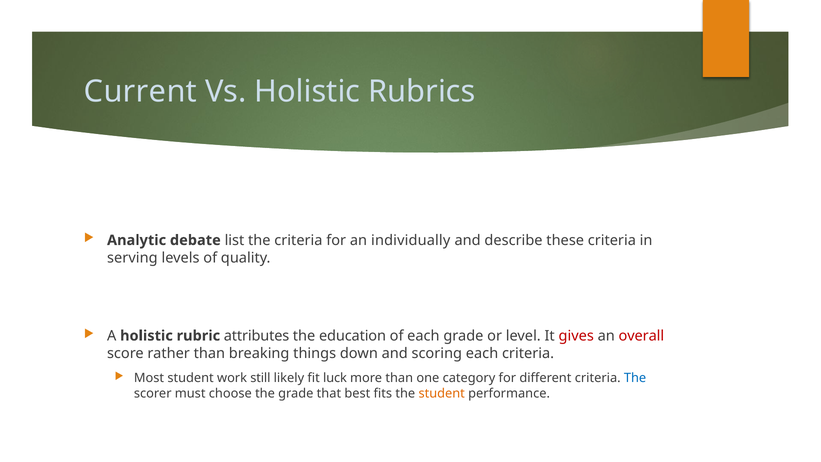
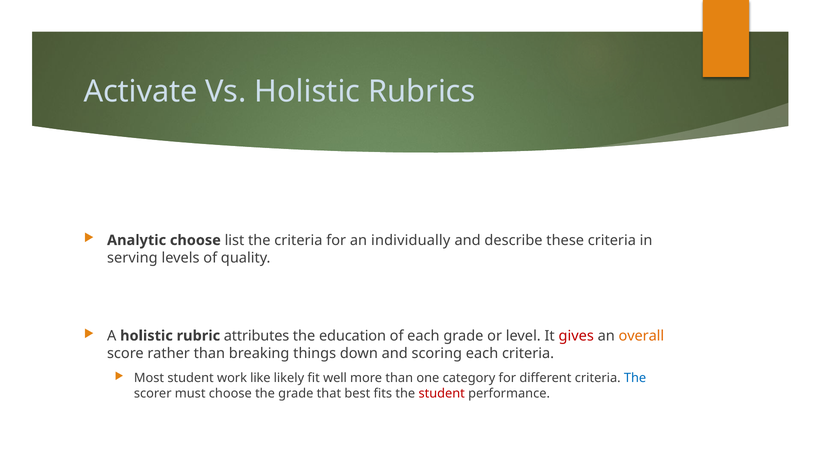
Current: Current -> Activate (141, 92)
Analytic debate: debate -> choose (195, 240)
overall colour: red -> orange (641, 336)
still: still -> like (260, 378)
luck: luck -> well (335, 378)
student colour: orange -> red (442, 393)
